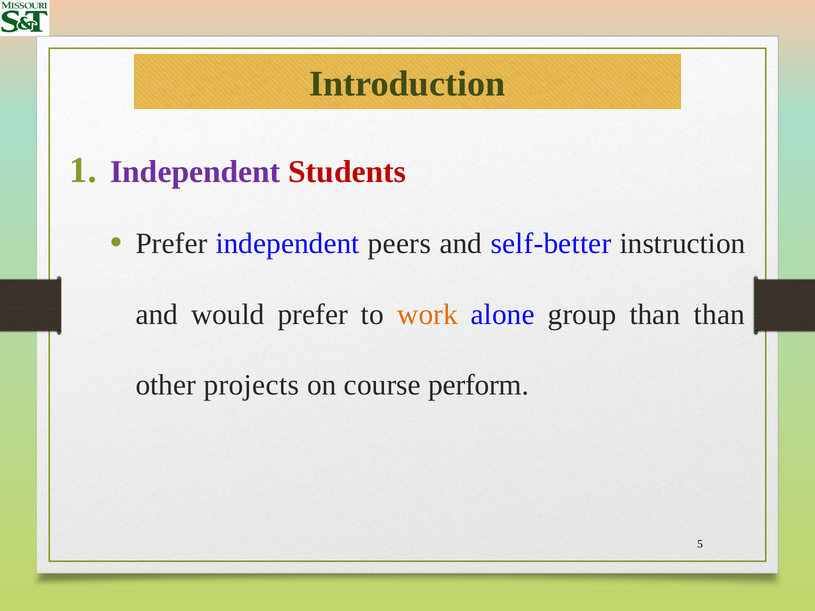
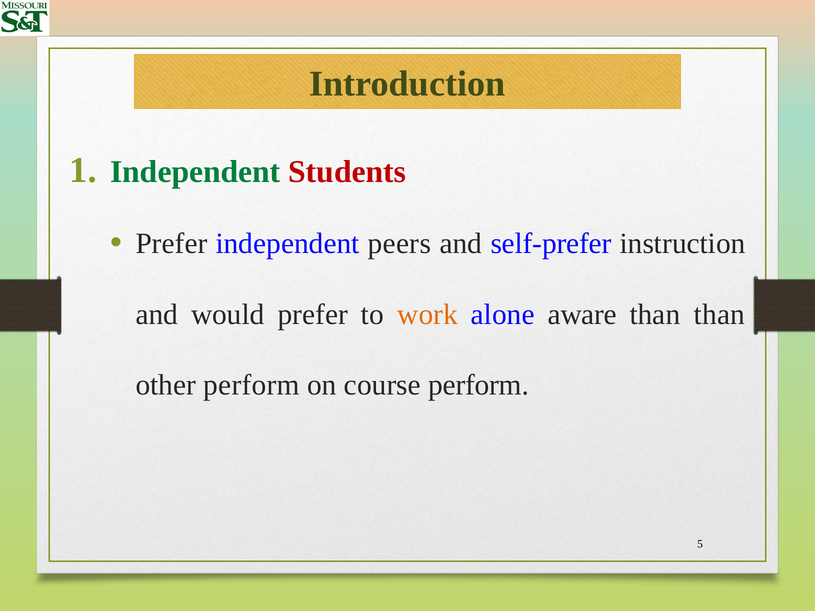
Independent colour: purple -> green (195, 172)
self-better: self-better -> self-prefer (551, 244)
group: group -> aware (582, 314)
other projects: projects -> perform (251, 385)
